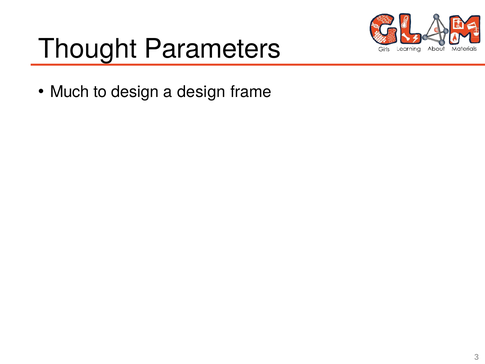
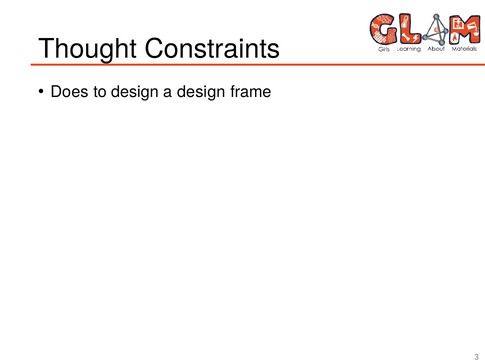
Parameters: Parameters -> Constraints (212, 49)
Much: Much -> Does (70, 92)
